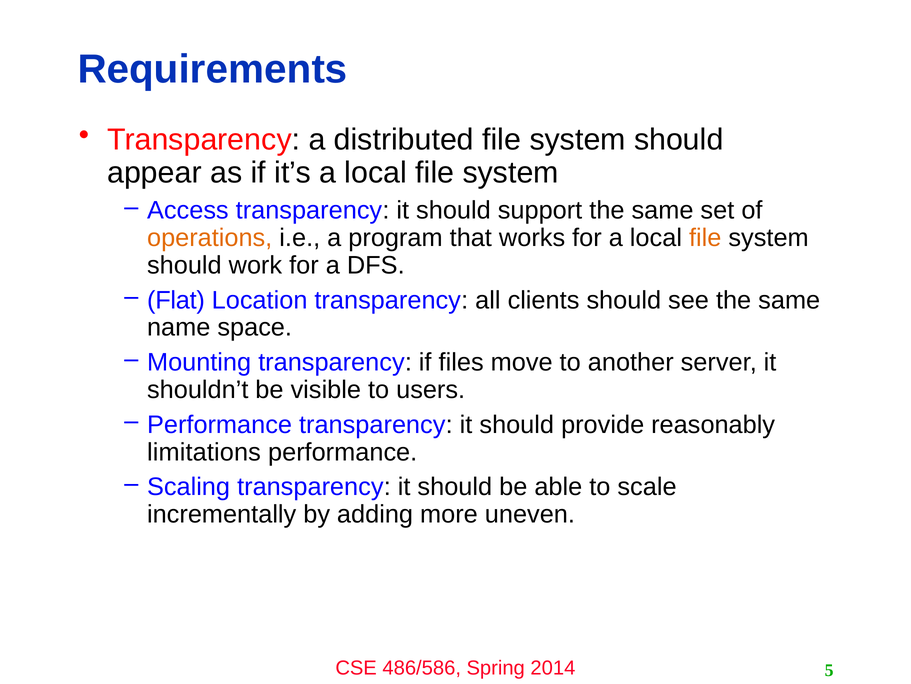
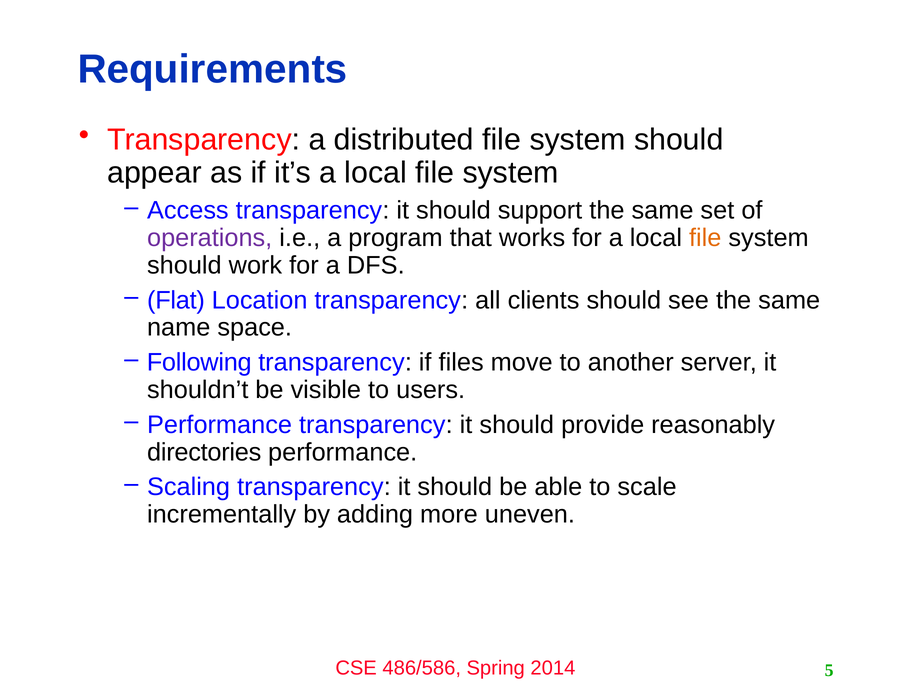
operations colour: orange -> purple (210, 238)
Mounting: Mounting -> Following (199, 362)
limitations: limitations -> directories (204, 452)
